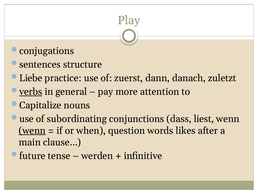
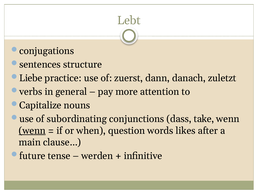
Play: Play -> Lebt (129, 20)
verbs underline: present -> none (31, 92)
liest: liest -> take (204, 119)
